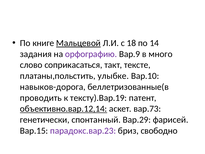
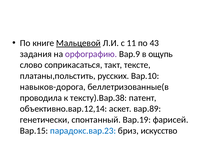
18: 18 -> 11 (131, 43)
14: 14 -> 43 (154, 43)
много: много -> ощупь (161, 54)
улыбке: улыбке -> русских (113, 76)
проводить: проводить -> проводила (41, 98)
тексту).Вар.19: тексту).Вар.19 -> тексту).Вар.38 (99, 98)
объективно.вар.12,14 underline: present -> none (64, 109)
вар.73: вар.73 -> вар.89 (147, 109)
Вар.29: Вар.29 -> Вар.19 (137, 120)
парадокс.вар.23 colour: purple -> blue (83, 130)
свободно: свободно -> искусство (159, 130)
